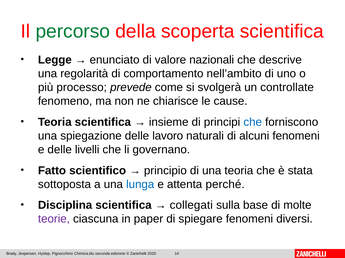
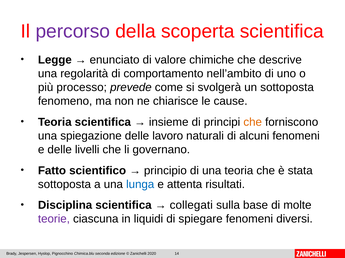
percorso colour: green -> purple (73, 31)
nazionali: nazionali -> chimiche (212, 60)
un controllate: controllate -> sottoposta (287, 88)
che colour: blue -> orange (253, 122)
perché: perché -> risultati (225, 185)
paper: paper -> liquidi (148, 220)
